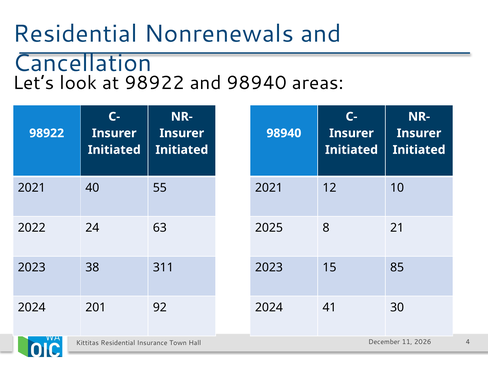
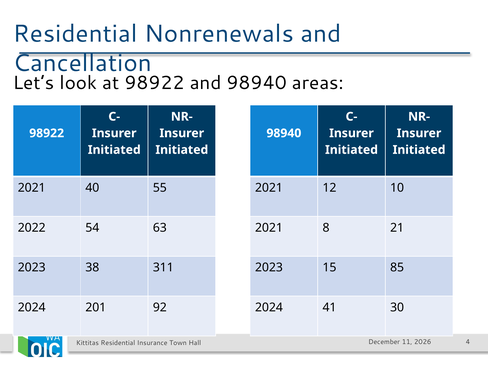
24: 24 -> 54 (92, 228)
2025: 2025 -> 2021 (269, 228)
